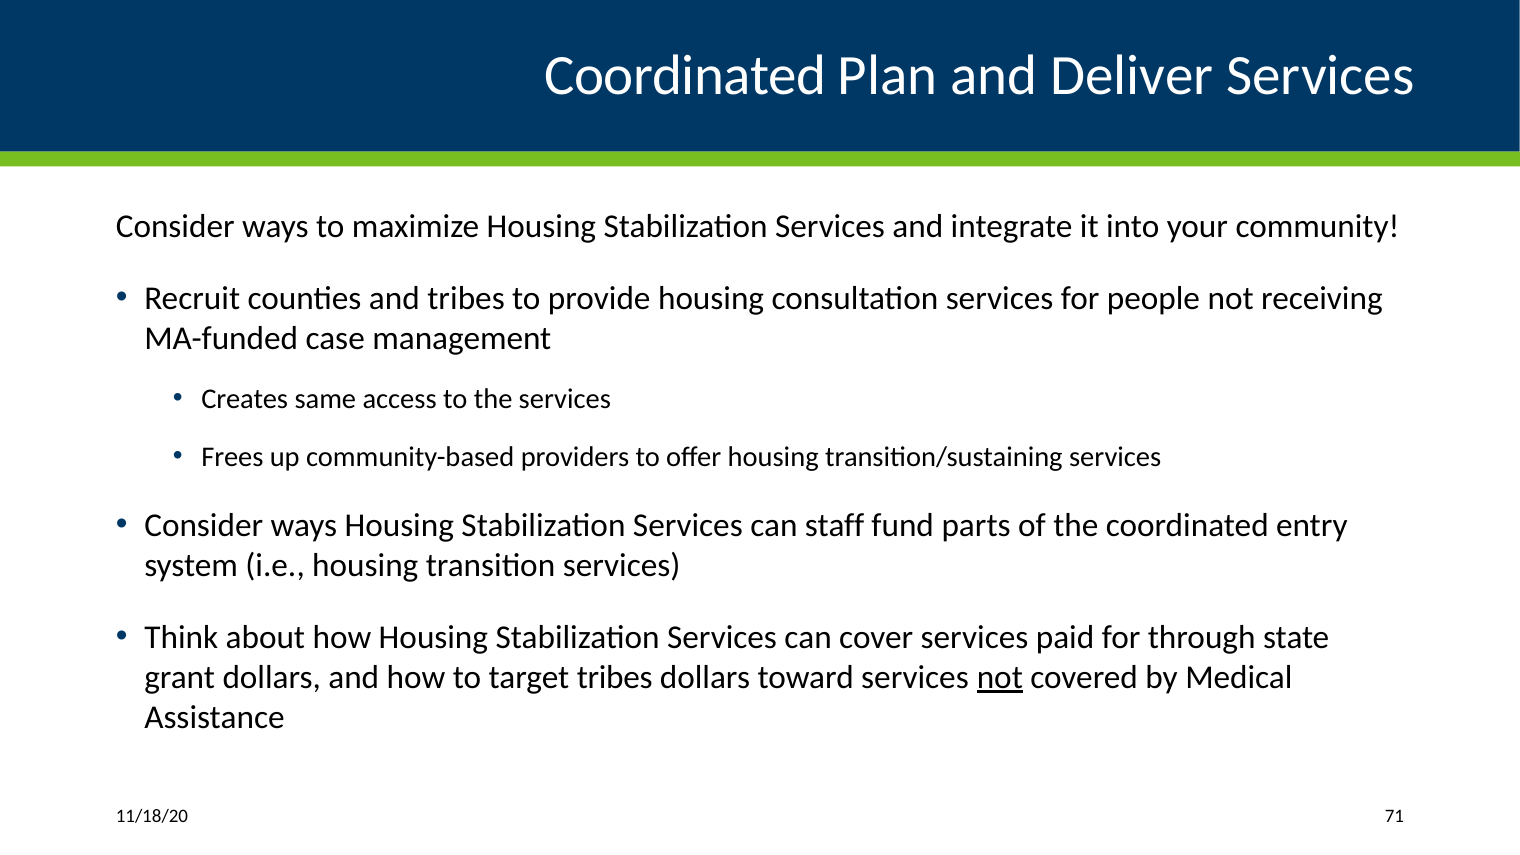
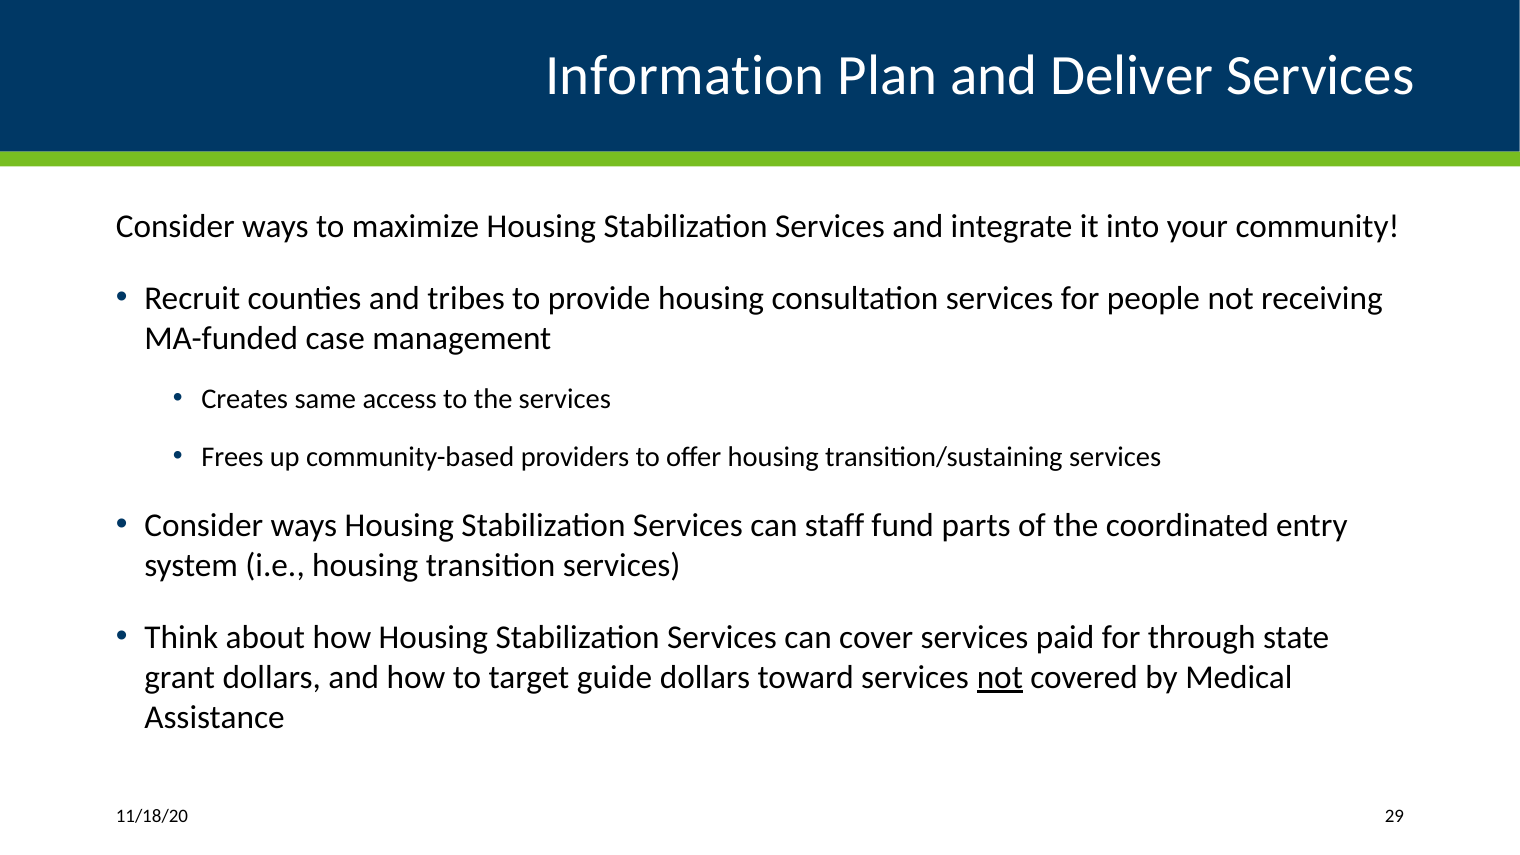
Coordinated: Coordinated -> Information (685, 75)
target tribes: tribes -> guide (614, 677)
71: 71 -> 29 (1394, 816)
